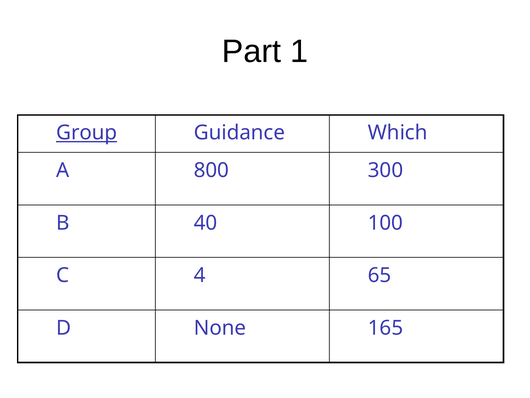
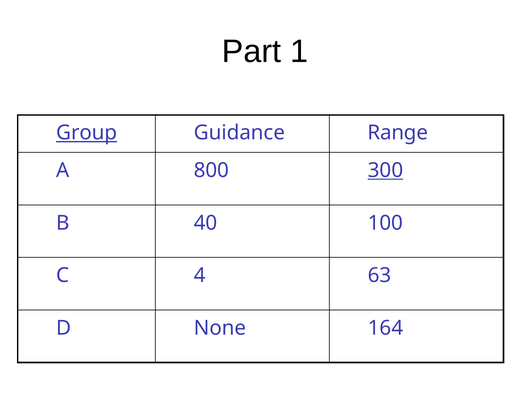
Which: Which -> Range (398, 133)
300 underline: none -> present (385, 170)
65: 65 -> 63 (380, 275)
165: 165 -> 164 (385, 327)
